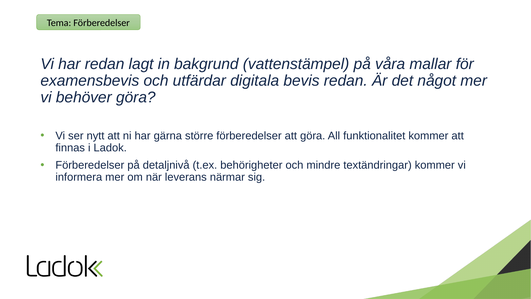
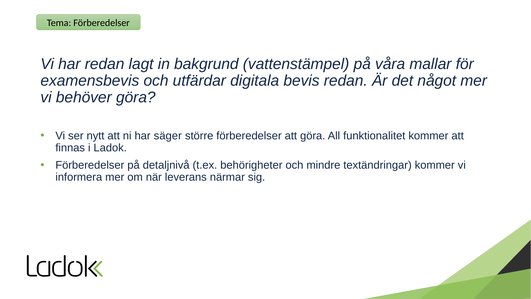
gärna: gärna -> säger (168, 136)
